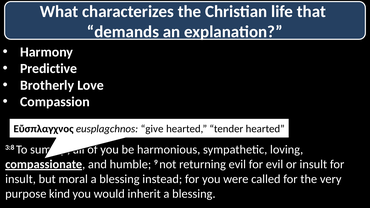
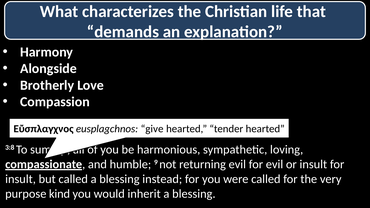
Predictive: Predictive -> Alongside (49, 69)
but moral: moral -> called (73, 179)
